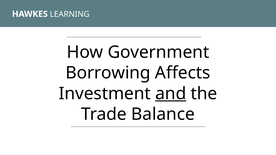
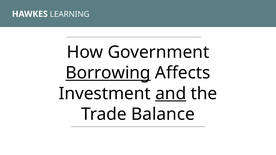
Borrowing underline: none -> present (108, 73)
